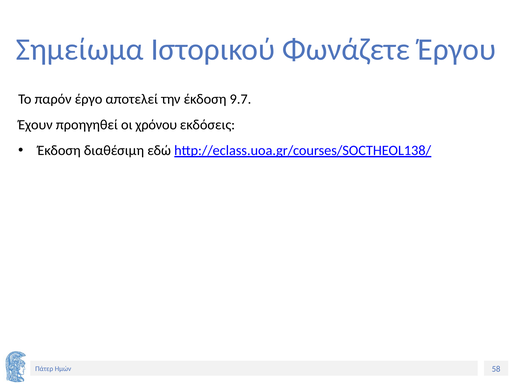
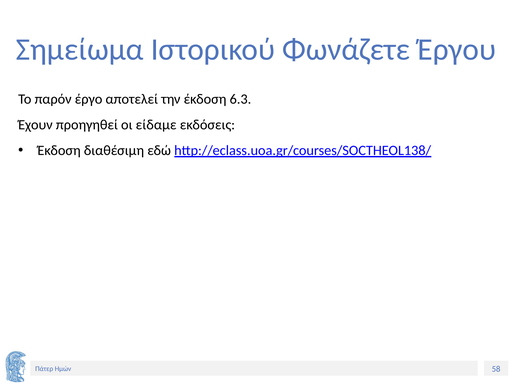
9.7: 9.7 -> 6.3 (240, 99)
χρόνου: χρόνου -> είδαμε (156, 125)
